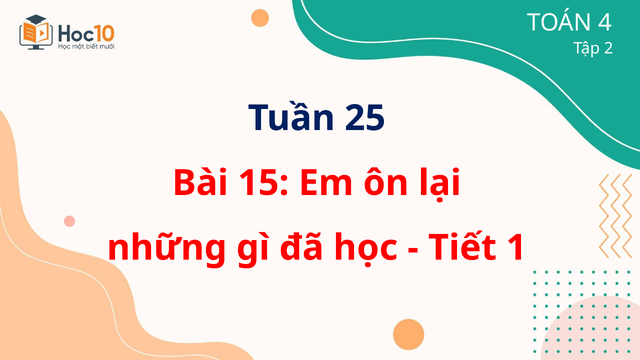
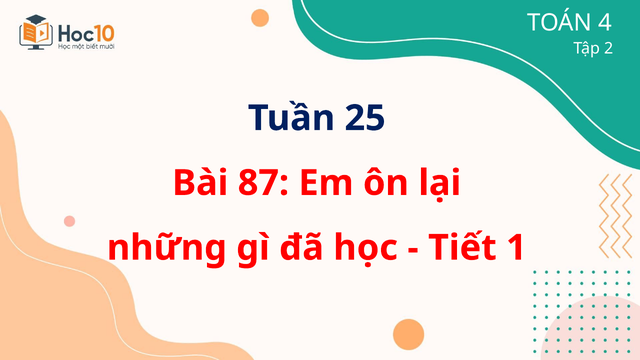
15: 15 -> 87 (263, 183)
